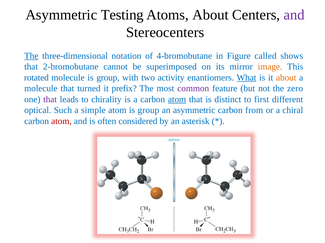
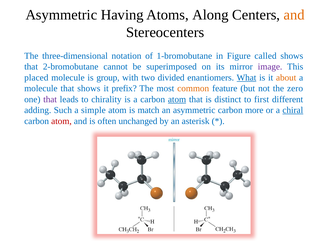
Testing: Testing -> Having (122, 15)
Atoms About: About -> Along (210, 15)
and colour: purple -> orange (294, 15)
The underline: present -> none (31, 56)
4-bromobutane: 4-bromobutane -> 1-bromobutane (184, 56)
image colour: orange -> purple (270, 67)
rotated: rotated -> placed (36, 78)
activity: activity -> divided (171, 78)
that turned: turned -> shows (89, 89)
common colour: purple -> orange (193, 89)
optical: optical -> adding (38, 110)
atom is group: group -> match (149, 110)
from: from -> more (254, 110)
chiral underline: none -> present (293, 110)
considered: considered -> unchanged (138, 121)
